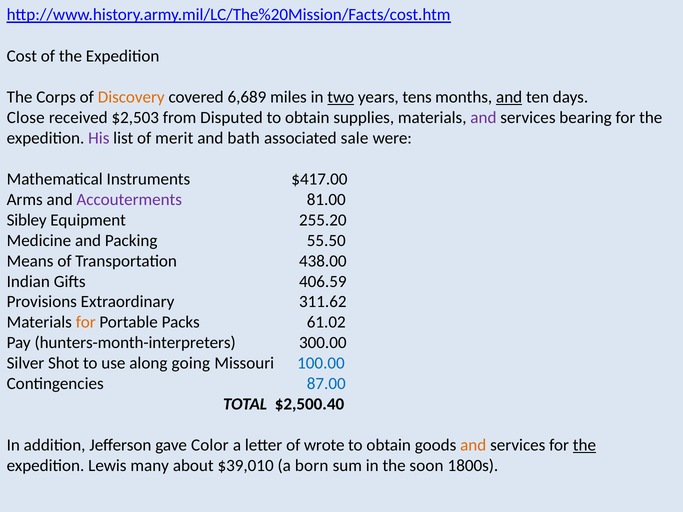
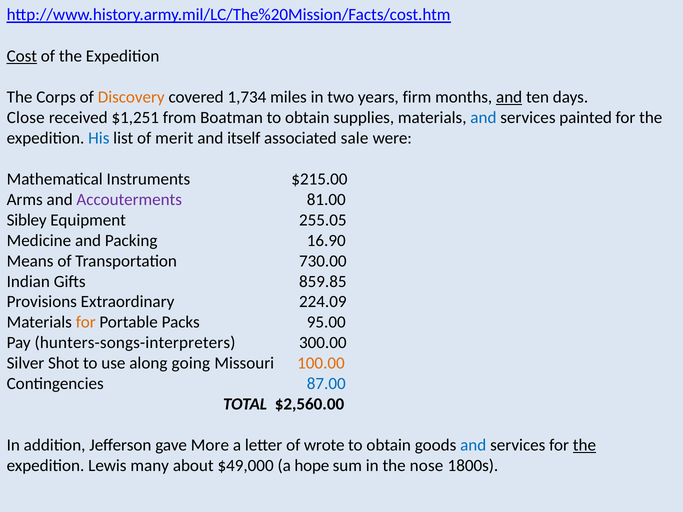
Cost underline: none -> present (22, 56)
6,689: 6,689 -> 1,734 (247, 97)
two underline: present -> none (341, 97)
tens: tens -> firm (417, 97)
$2,503: $2,503 -> $1,251 (135, 118)
Disputed: Disputed -> Boatman (232, 118)
and colour: purple -> blue (483, 118)
bearing: bearing -> painted (586, 118)
His colour: purple -> blue (99, 138)
bath: bath -> itself (244, 138)
$417.00: $417.00 -> $215.00 (319, 179)
255.20: 255.20 -> 255.05 (323, 220)
55.50: 55.50 -> 16.90 (326, 241)
438.00: 438.00 -> 730.00 (323, 261)
406.59: 406.59 -> 859.85 (323, 282)
311.62: 311.62 -> 224.09 (323, 302)
61.02: 61.02 -> 95.00 (326, 323)
hunters-month-interpreters: hunters-month-interpreters -> hunters-songs-interpreters (135, 343)
100.00 colour: blue -> orange (321, 363)
$2,500.40: $2,500.40 -> $2,560.00 (309, 404)
Color: Color -> More (210, 445)
and colour: orange -> blue (473, 445)
$39,010: $39,010 -> $49,000 (246, 466)
born: born -> hope (312, 466)
soon: soon -> nose (427, 466)
